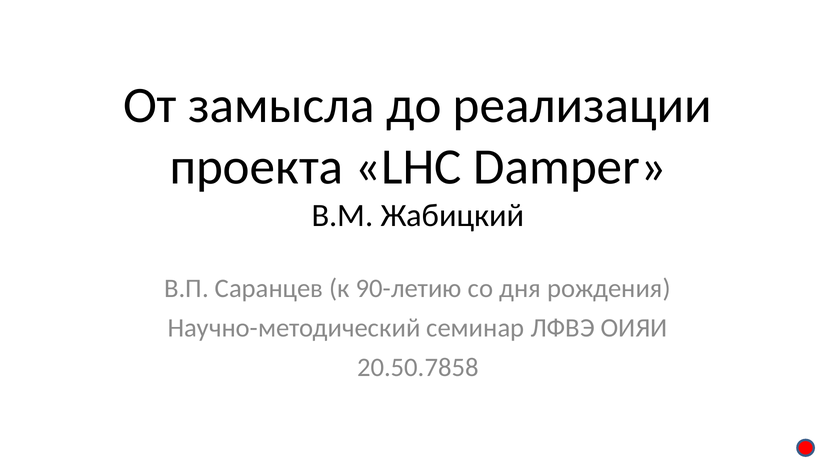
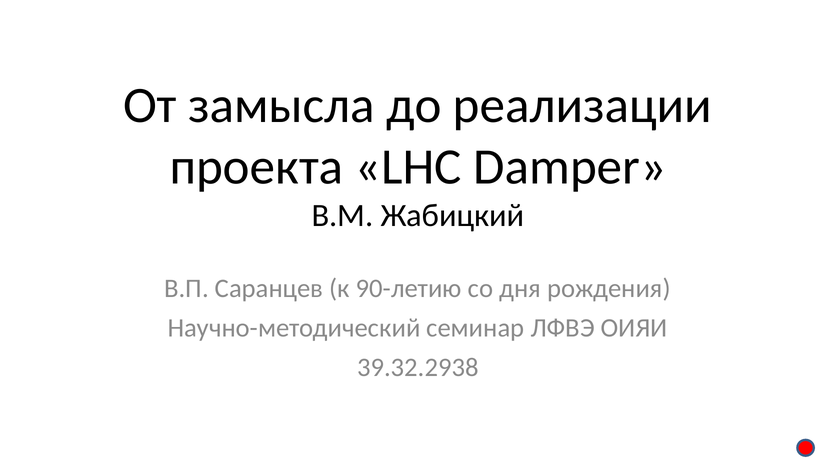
20.50.7858: 20.50.7858 -> 39.32.2938 (418, 367)
